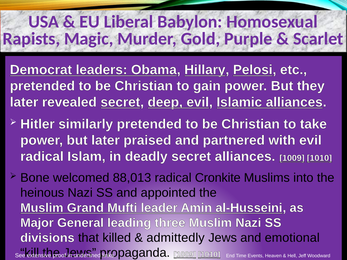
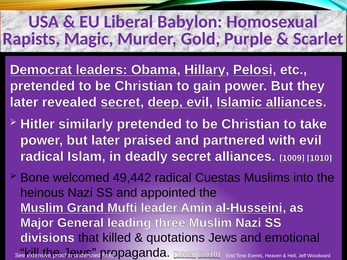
88,013: 88,013 -> 49,442 (132, 178)
Cronkite: Cronkite -> Cuestas (218, 178)
admittedly: admittedly -> quotations (176, 238)
